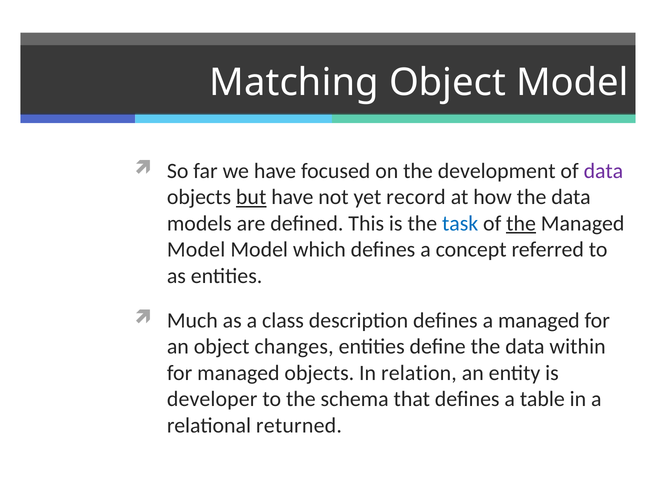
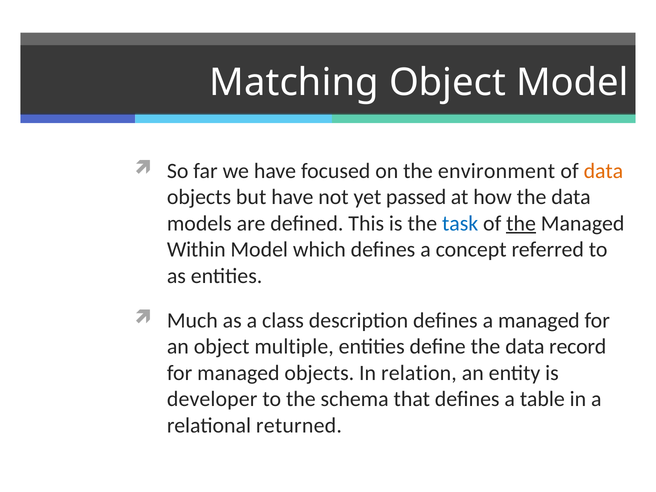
development: development -> environment (497, 171)
data colour: purple -> orange (603, 171)
but underline: present -> none (251, 197)
record: record -> passed (416, 197)
Model: Model -> Within (196, 250)
changes: changes -> multiple (294, 347)
within: within -> record (578, 347)
